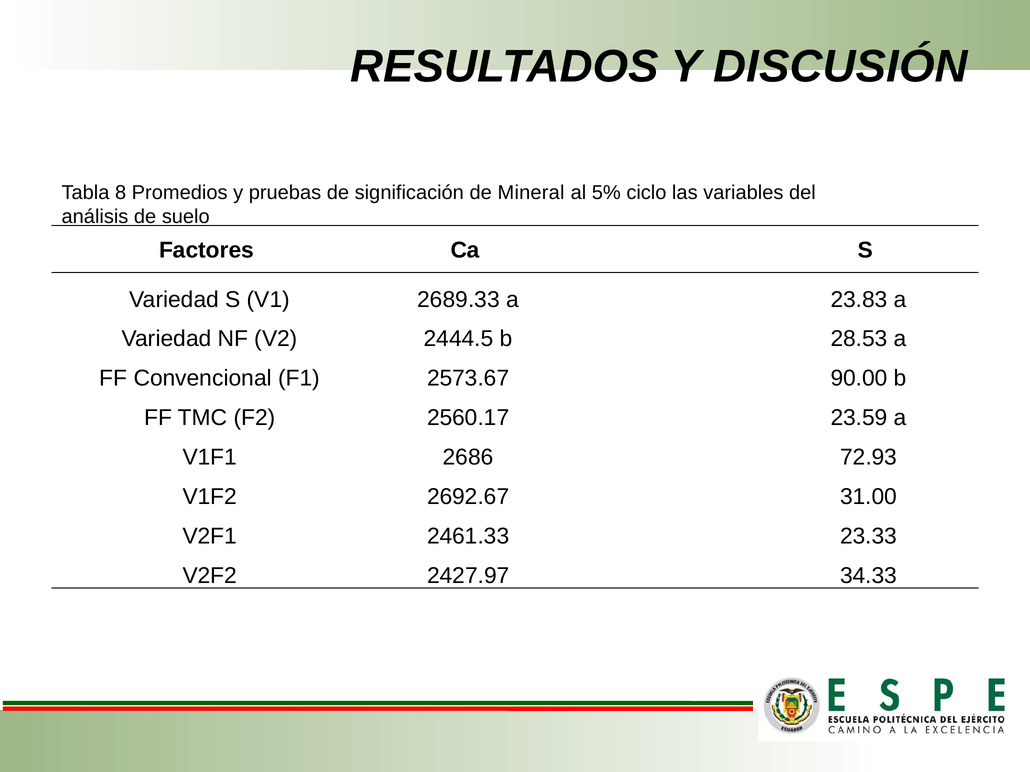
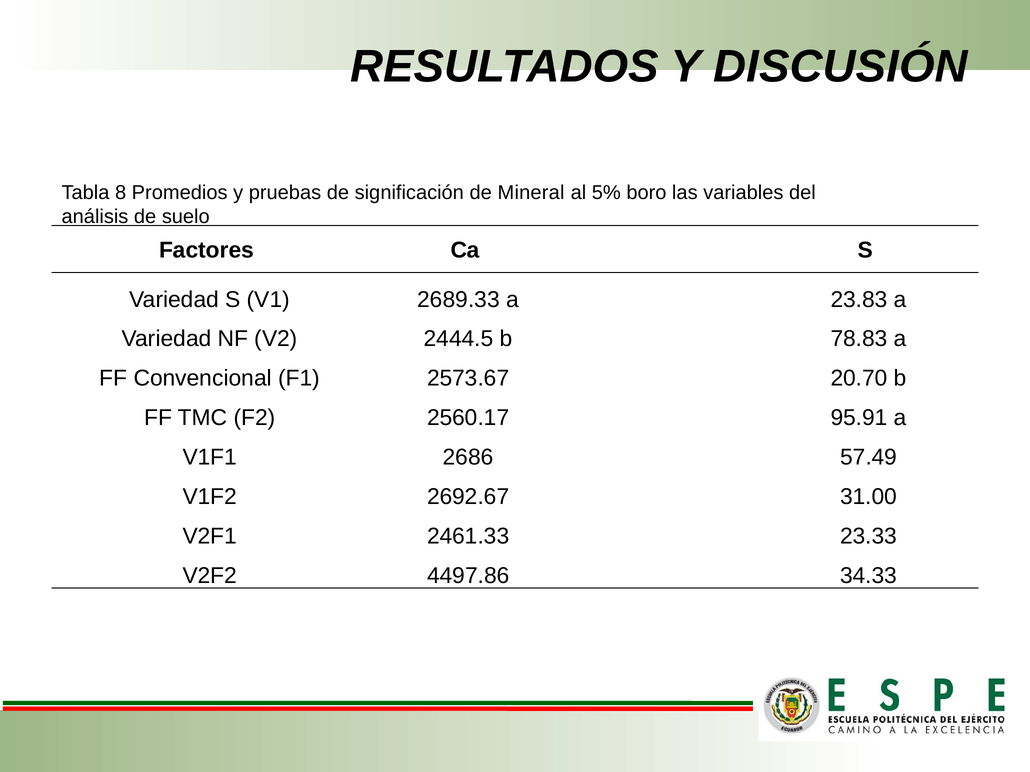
ciclo: ciclo -> boro (646, 193)
28.53: 28.53 -> 78.83 (859, 339)
90.00: 90.00 -> 20.70 (859, 379)
23.59: 23.59 -> 95.91 (859, 418)
72.93: 72.93 -> 57.49 (869, 458)
2427.97: 2427.97 -> 4497.86 (468, 576)
